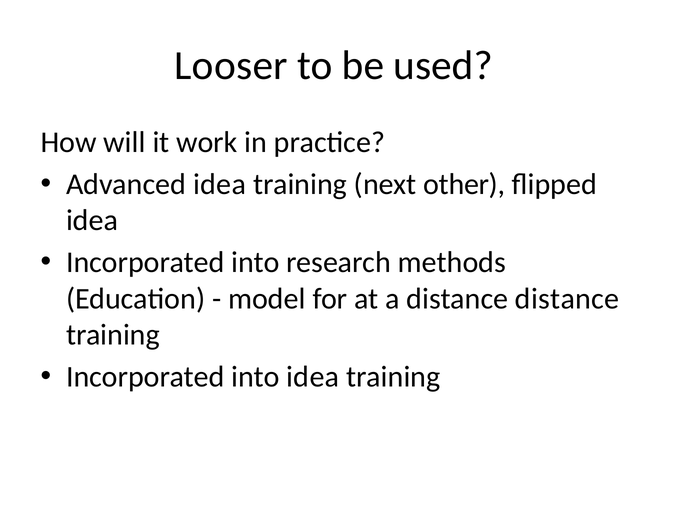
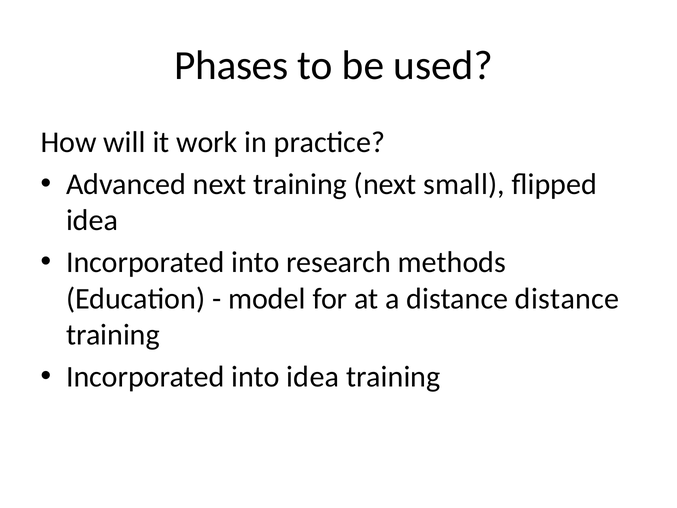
Looser: Looser -> Phases (231, 66)
Advanced idea: idea -> next (220, 184)
other: other -> small (464, 184)
